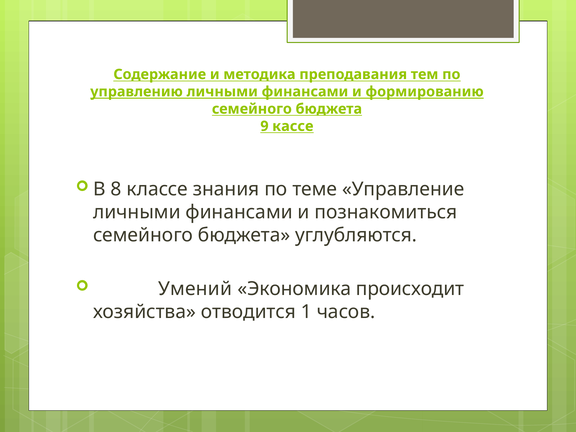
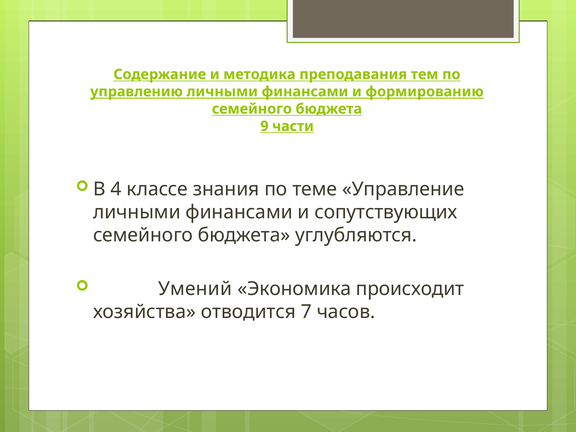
кассе: кассе -> части (293, 126)
8: 8 -> 4 (116, 189)
познакомиться: познакомиться -> сопутствующих (386, 212)
1: 1 -> 7 (306, 312)
